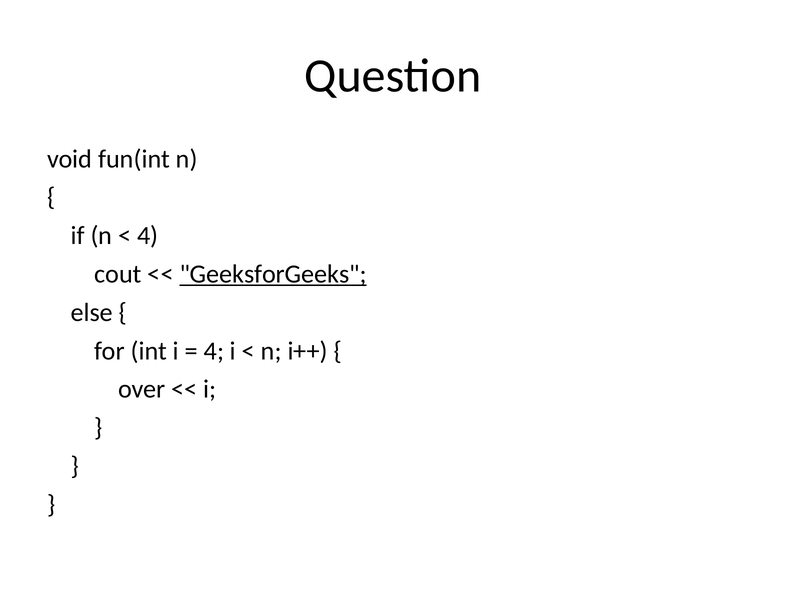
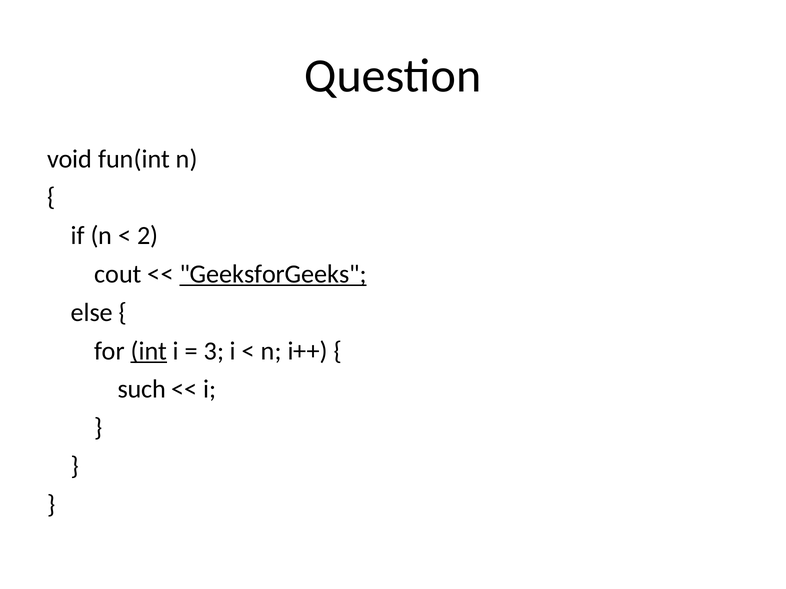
4: 4 -> 2 (148, 236)
int underline: none -> present (149, 351)
4: 4 -> 3 (214, 351)
over: over -> such (142, 390)
